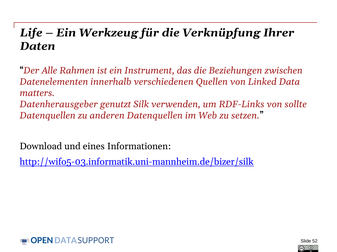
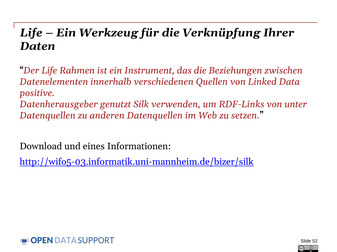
Der Alle: Alle -> Life (49, 71)
matters: matters -> positive (37, 93)
sollte: sollte -> unter (296, 105)
